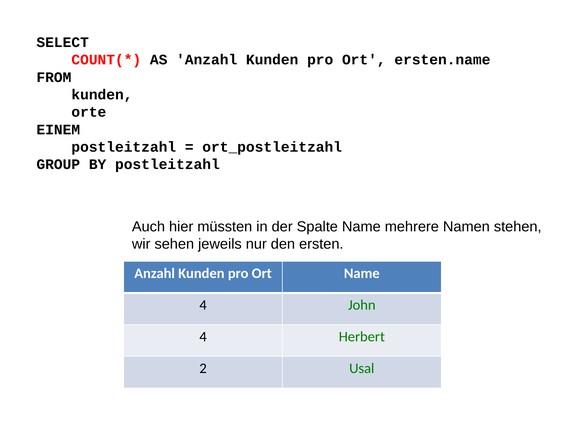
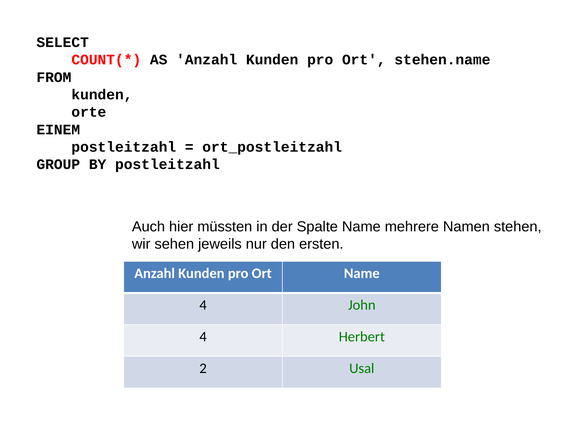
ersten.name: ersten.name -> stehen.name (442, 60)
